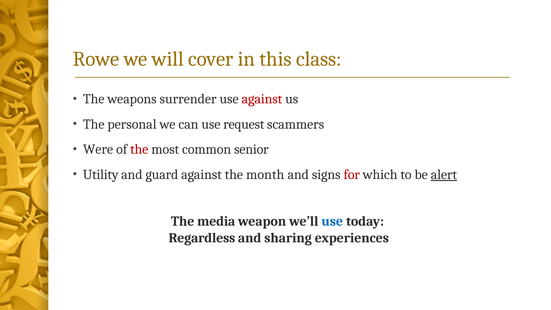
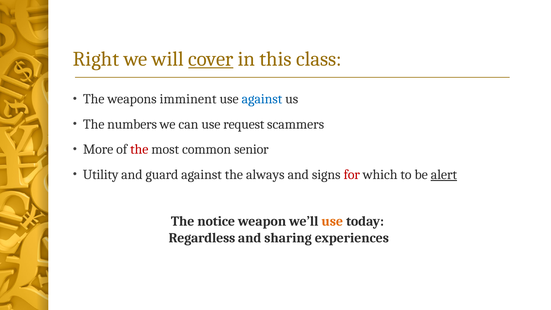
Rowe: Rowe -> Right (96, 59)
cover underline: none -> present (211, 59)
surrender: surrender -> imminent (188, 99)
against colour: red -> blue (262, 99)
personal: personal -> numbers (132, 124)
Were: Were -> More (98, 149)
month: month -> always (265, 175)
media: media -> notice (216, 221)
use colour: blue -> orange (332, 221)
